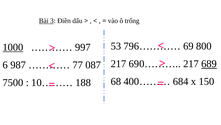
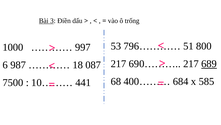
69: 69 -> 51 (188, 46)
1000 underline: present -> none (13, 47)
77: 77 -> 18 (78, 65)
150: 150 -> 585 (206, 81)
188: 188 -> 441 (83, 82)
